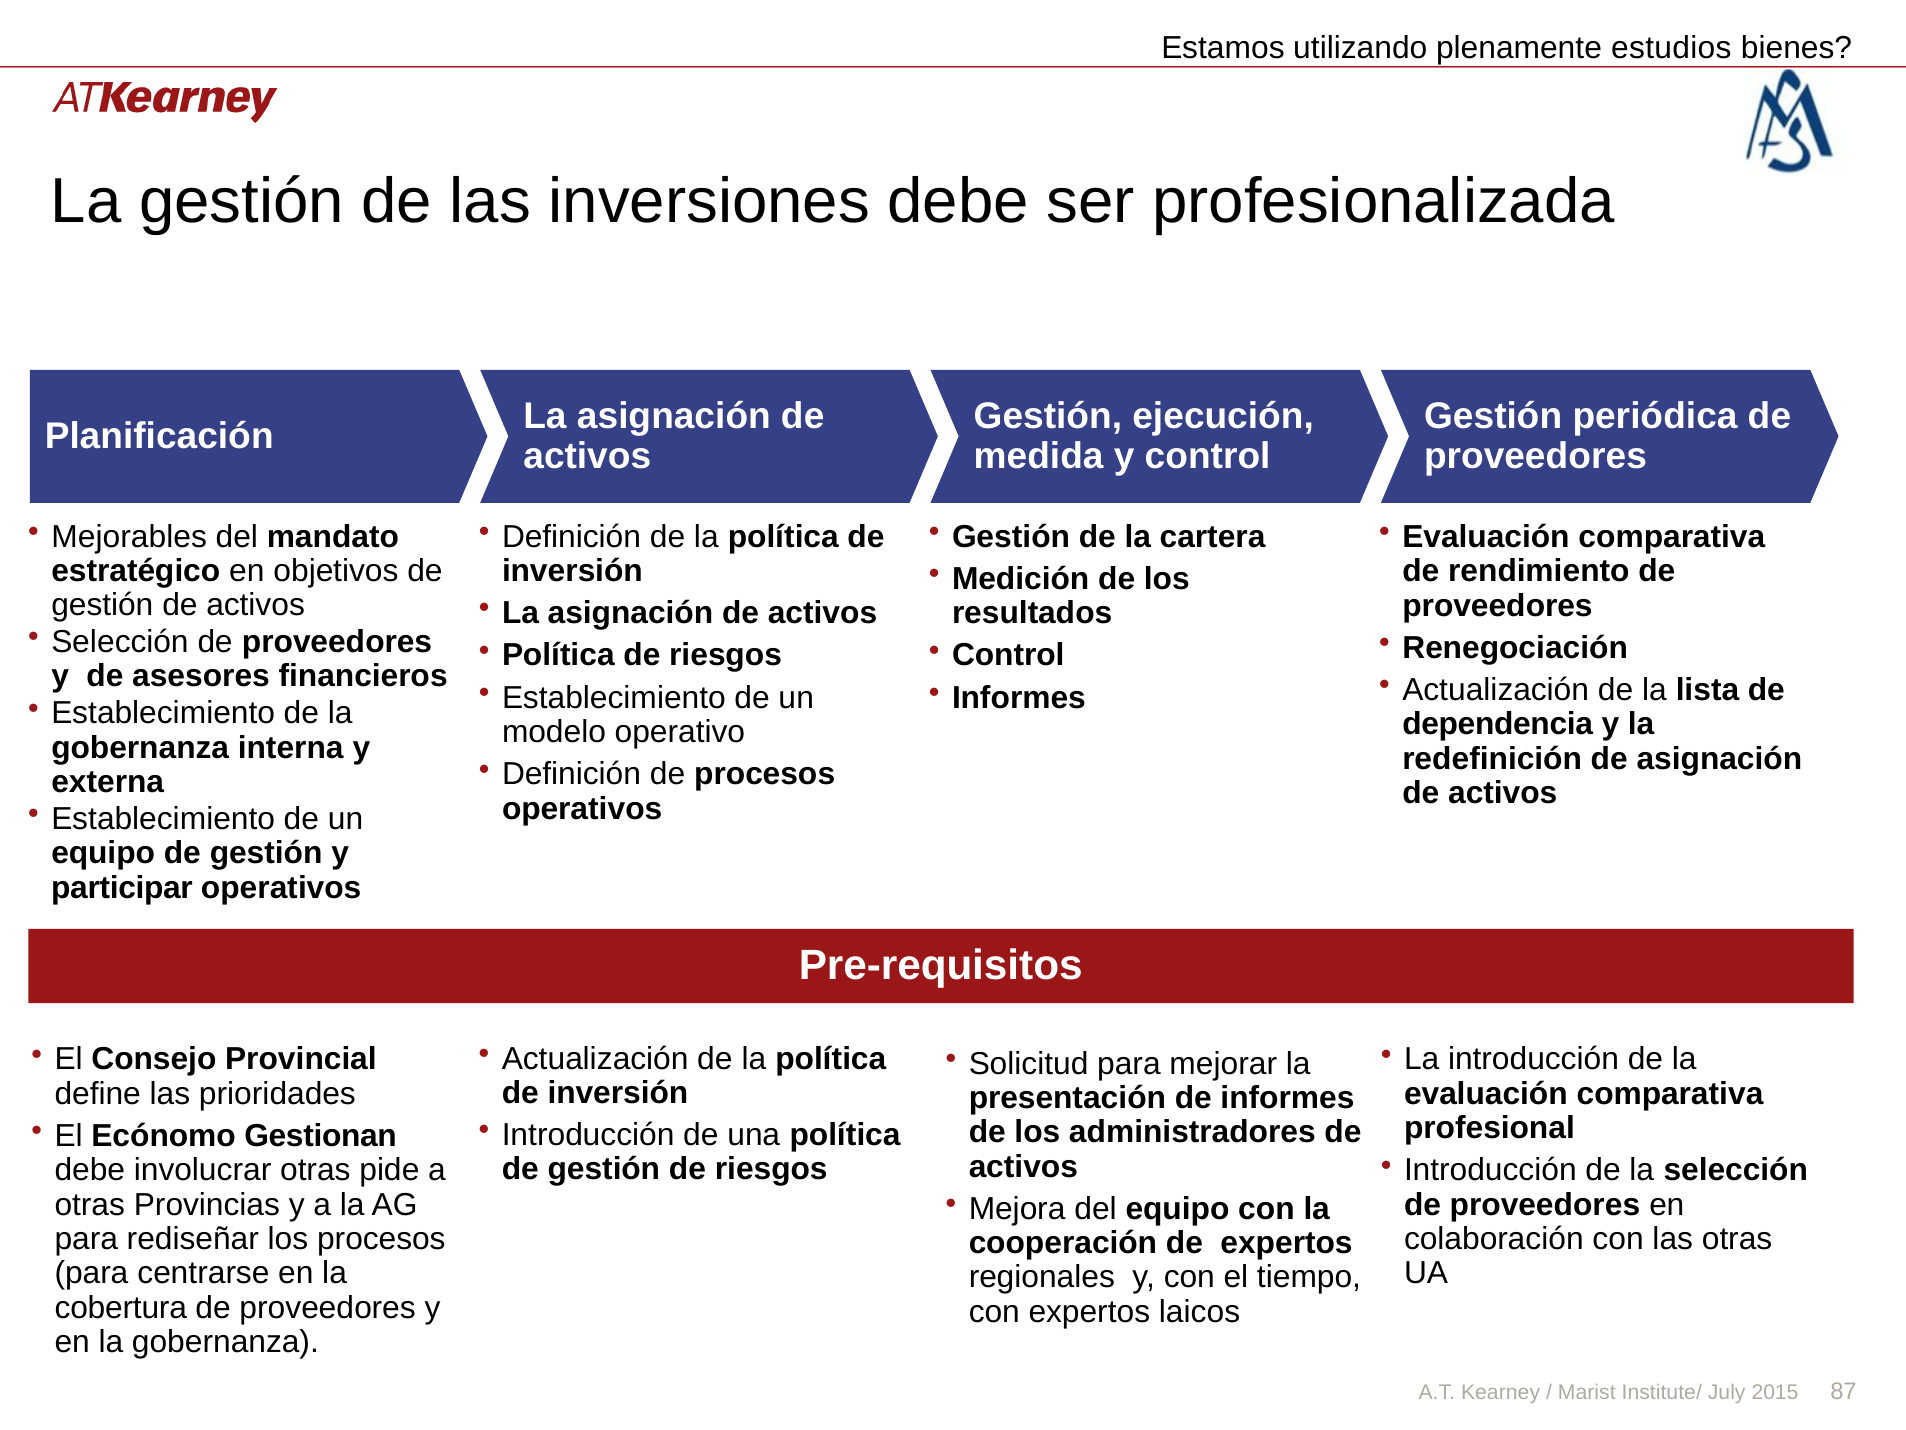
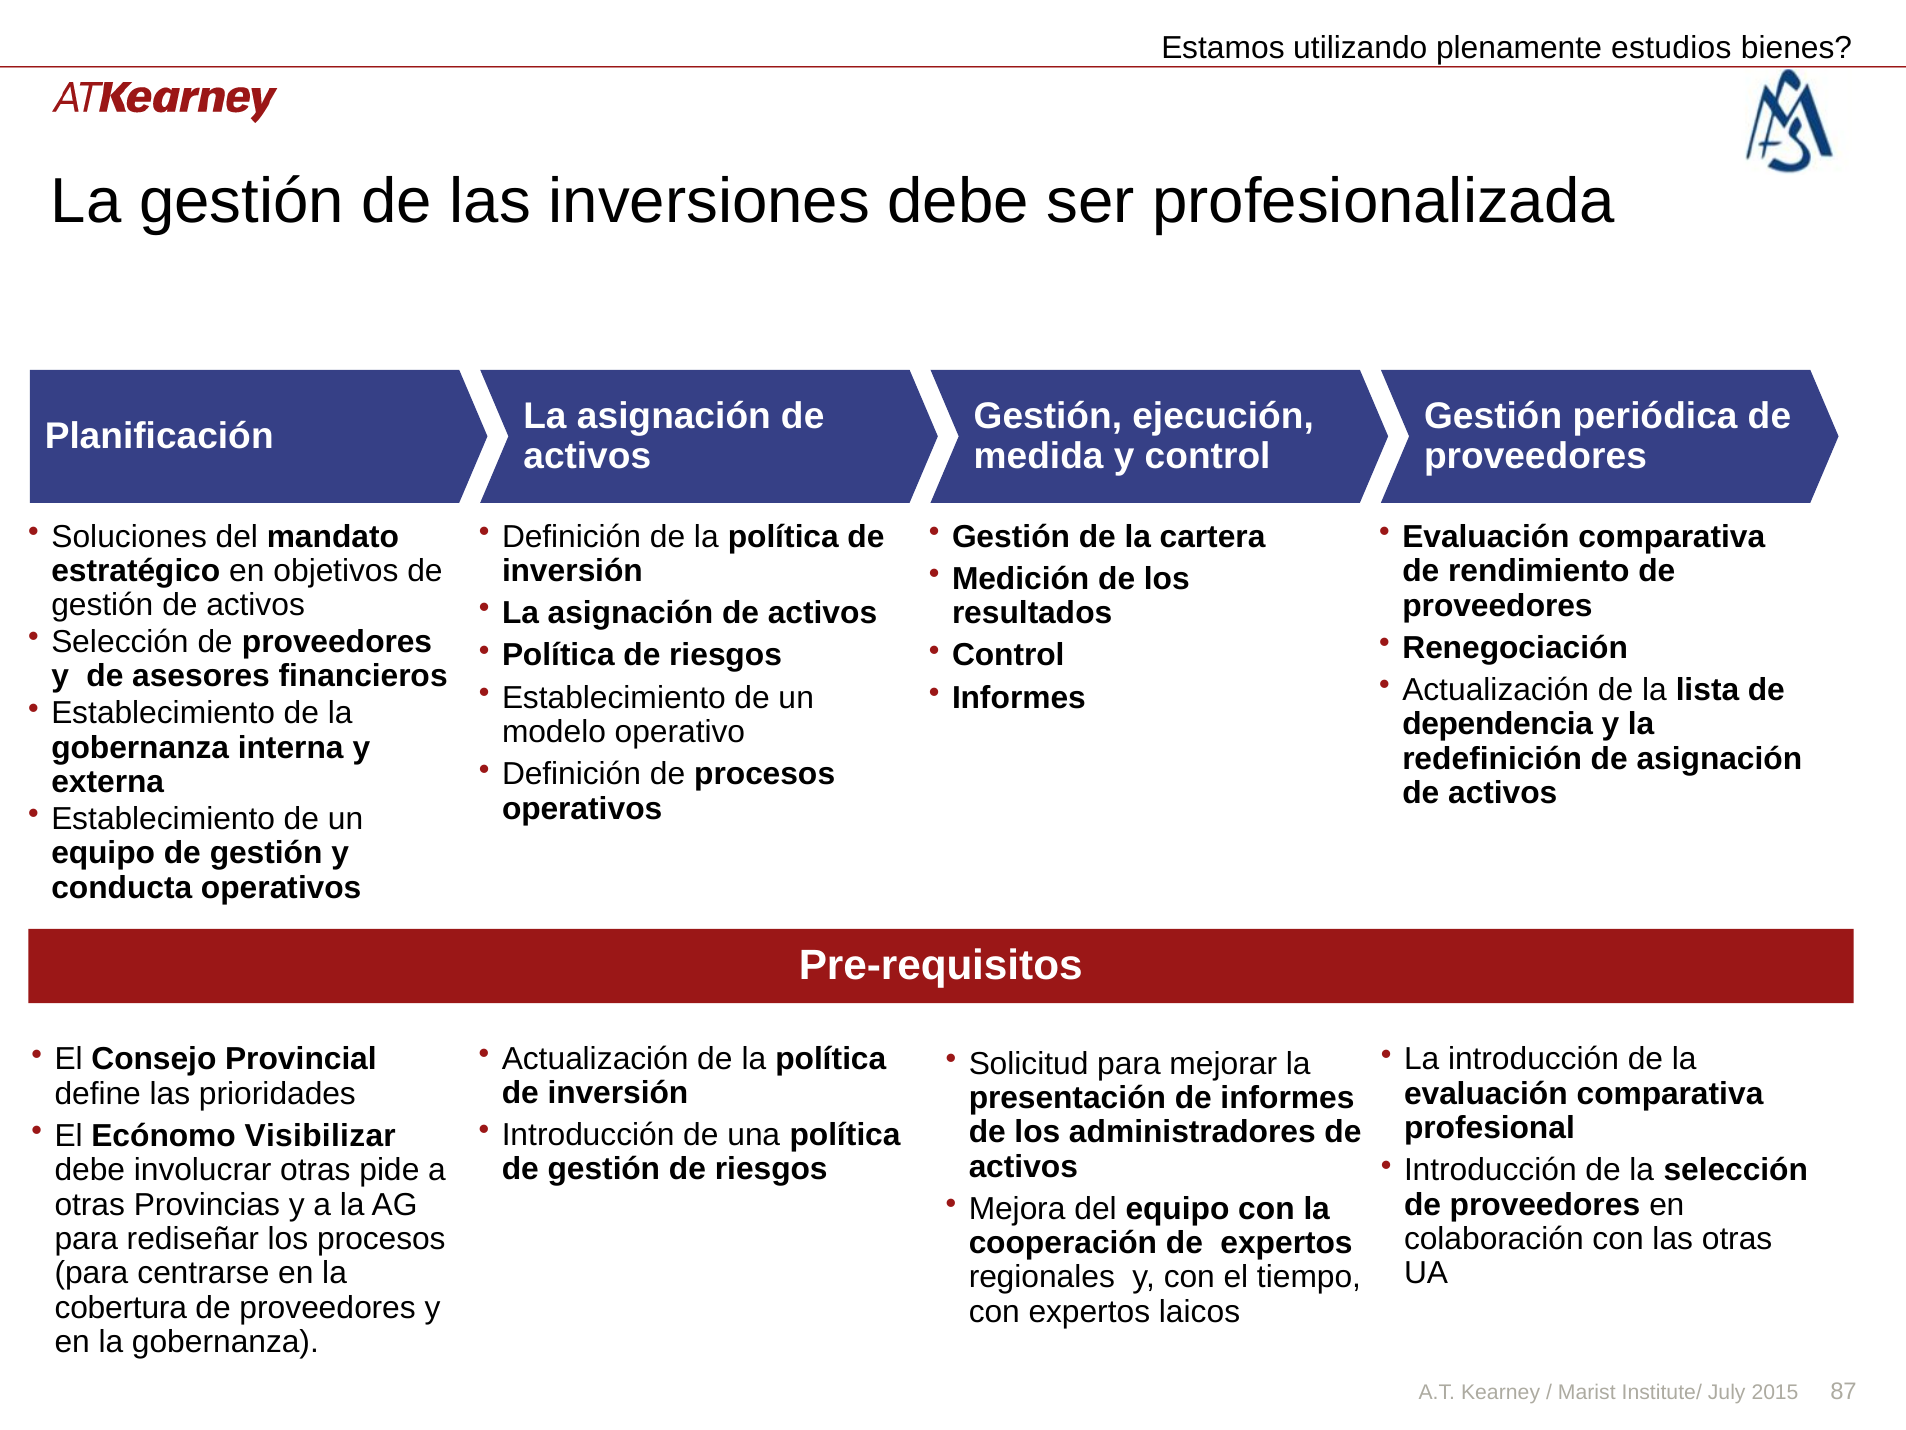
Mejorables: Mejorables -> Soluciones (129, 536)
participar: participar -> conducta (122, 887)
Gestionan: Gestionan -> Visibilizar (320, 1136)
